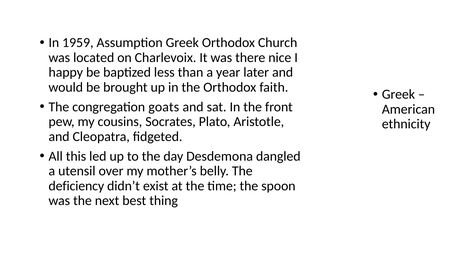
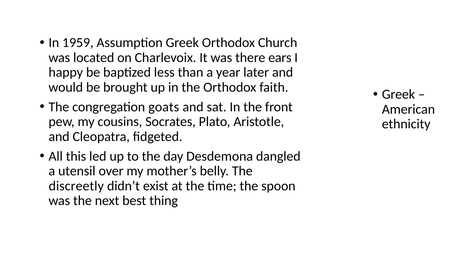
nice: nice -> ears (280, 57)
deficiency: deficiency -> discreetly (76, 186)
